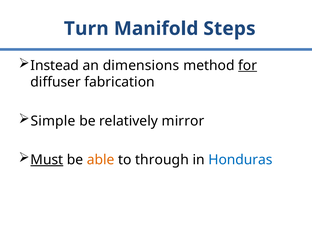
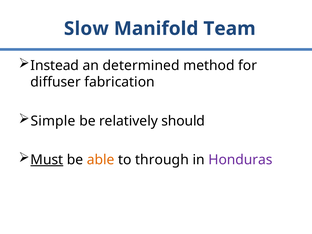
Turn: Turn -> Slow (86, 29)
Steps: Steps -> Team (230, 29)
dimensions: dimensions -> determined (141, 65)
for underline: present -> none (248, 65)
mirror: mirror -> should (183, 121)
Honduras colour: blue -> purple (240, 160)
